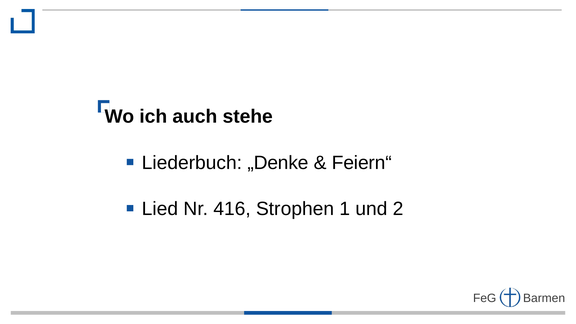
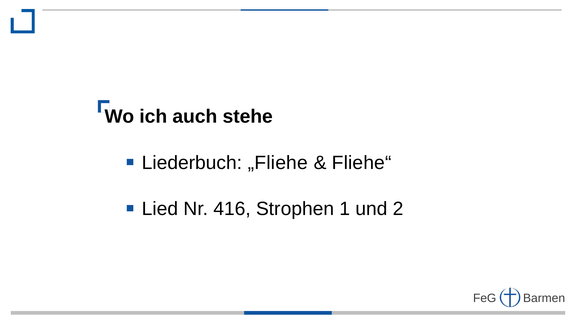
„Denke: „Denke -> „Fliehe (278, 163)
Feiern“: Feiern“ -> Fliehe“ (362, 163)
